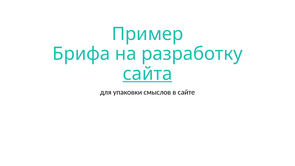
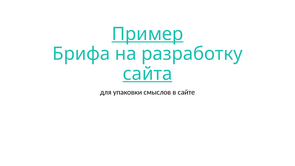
Пример underline: none -> present (147, 34)
